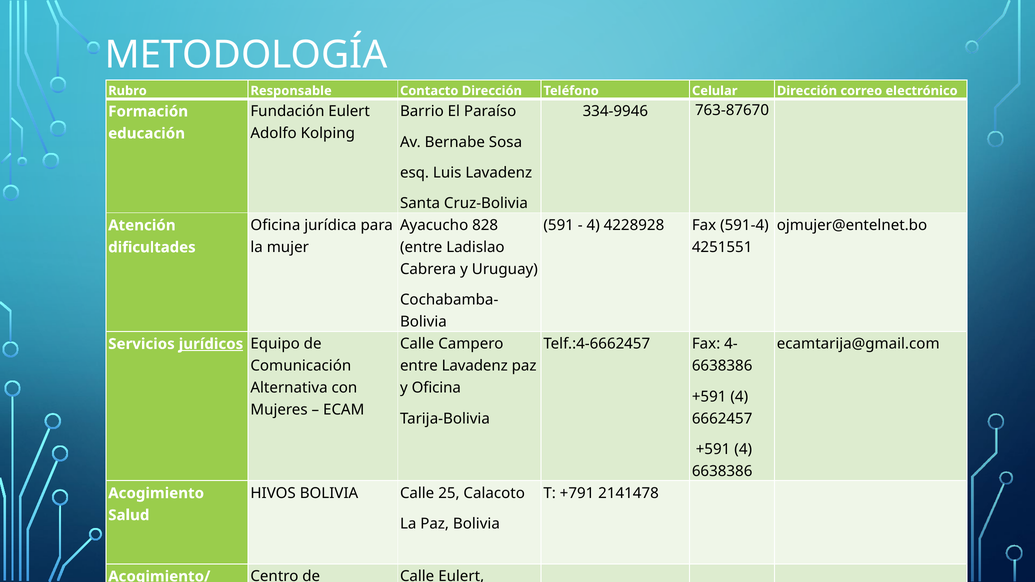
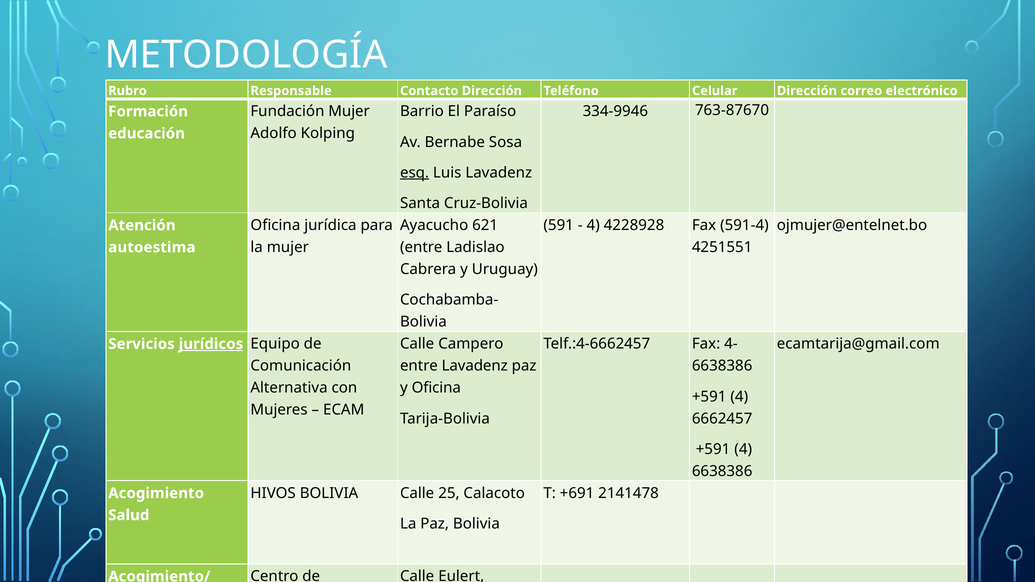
Fundación Eulert: Eulert -> Mujer (349, 112)
esq underline: none -> present (415, 173)
828: 828 -> 621 (485, 225)
dificultades: dificultades -> autoestima (152, 247)
+791: +791 -> +691 (577, 493)
